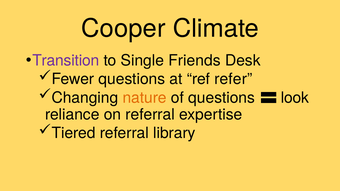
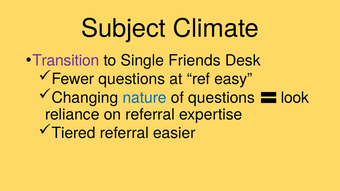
Cooper: Cooper -> Subject (123, 29)
refer: refer -> easy (233, 79)
nature colour: orange -> blue (145, 98)
library: library -> easier (174, 133)
